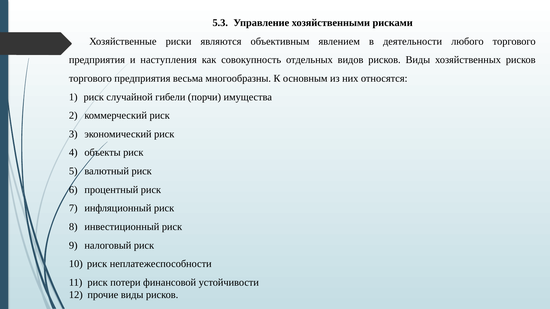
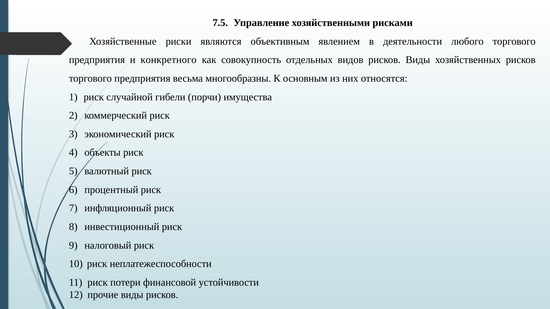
5.3: 5.3 -> 7.5 (220, 23)
наступления: наступления -> конкретного (169, 60)
